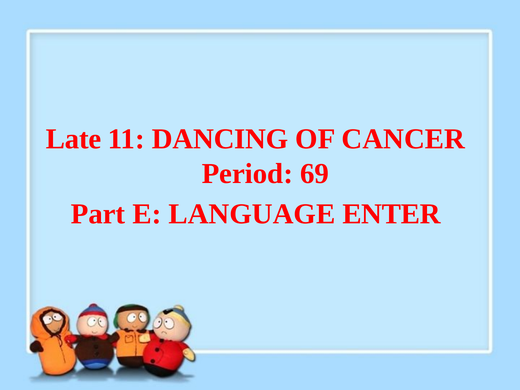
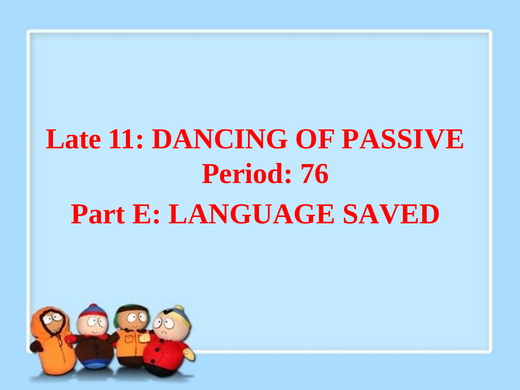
CANCER: CANCER -> PASSIVE (403, 139)
69: 69 -> 76 (315, 174)
ENTER: ENTER -> SAVED (391, 214)
